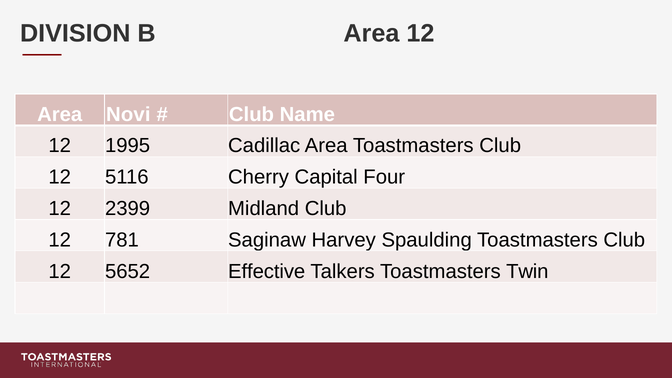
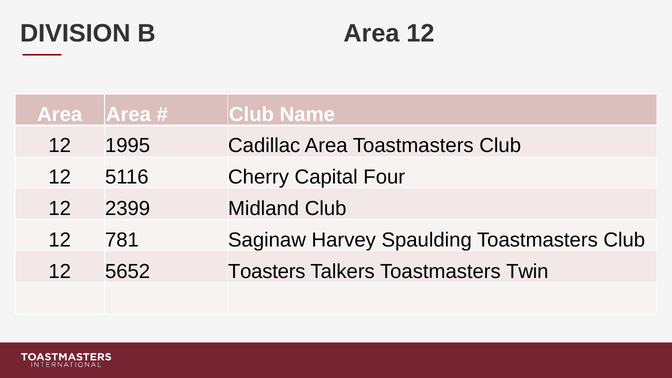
Area Novi: Novi -> Area (128, 114)
Effective: Effective -> Toasters (267, 271)
